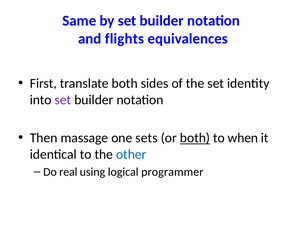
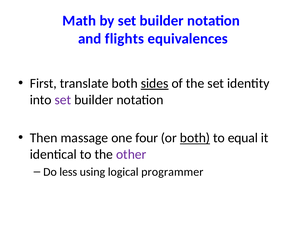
Same: Same -> Math (79, 21)
sides underline: none -> present (155, 83)
sets: sets -> four (147, 138)
when: when -> equal (243, 138)
other colour: blue -> purple (131, 154)
real: real -> less (68, 172)
